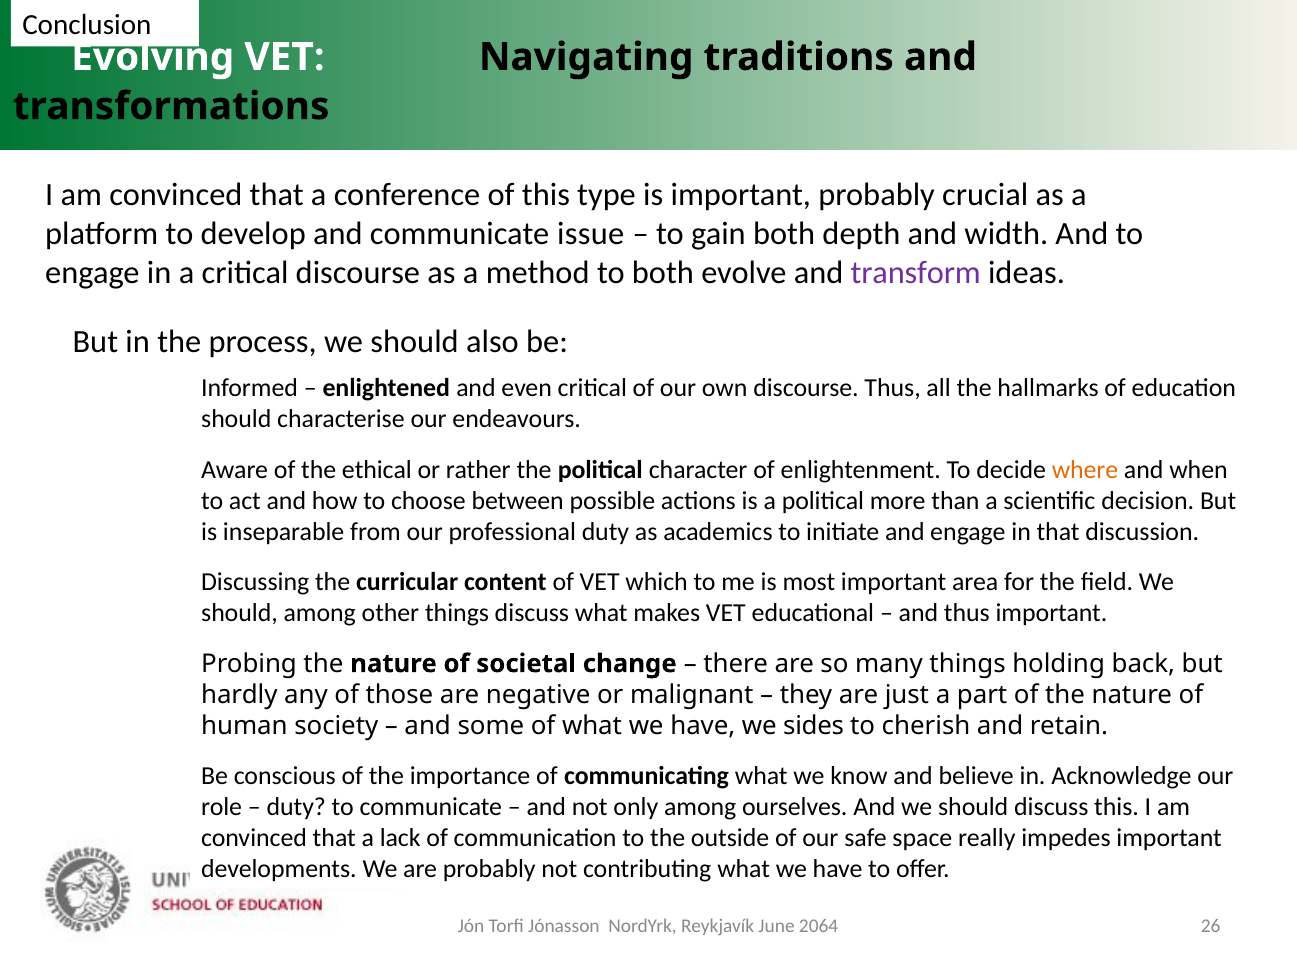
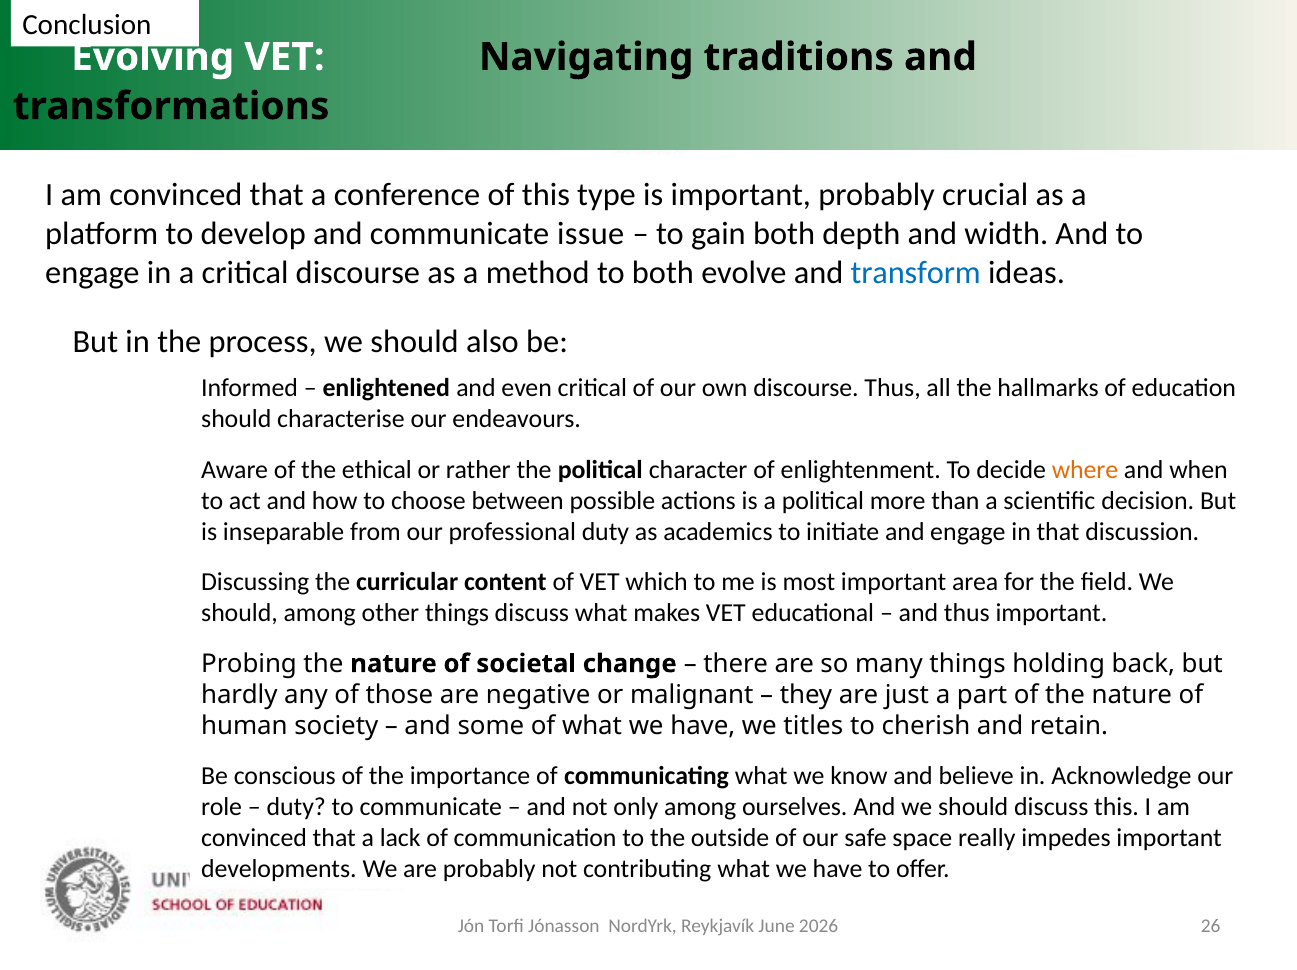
transform colour: purple -> blue (916, 273)
sides: sides -> titles (813, 726)
2064: 2064 -> 2026 (819, 927)
